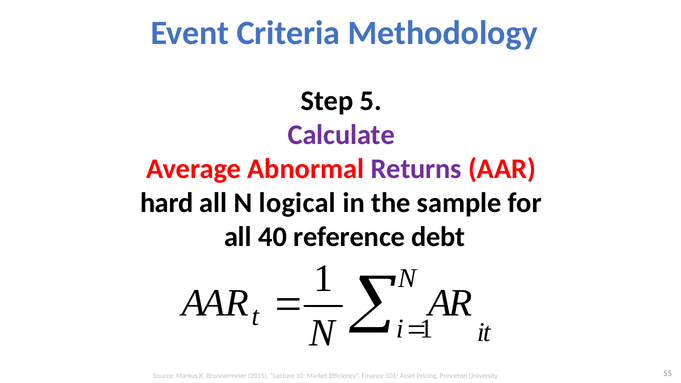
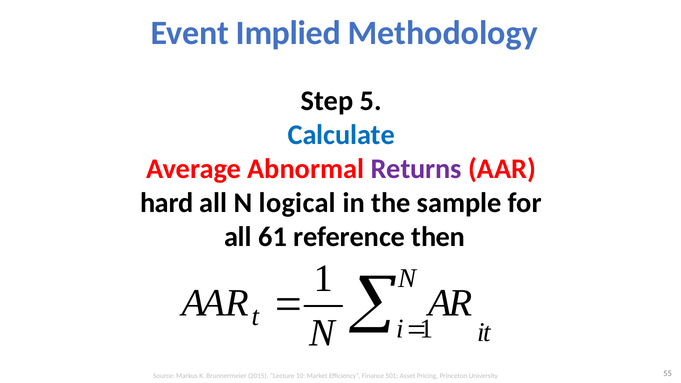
Criteria: Criteria -> Implied (288, 33)
Calculate colour: purple -> blue (341, 135)
40: 40 -> 61 (273, 237)
debt: debt -> then (438, 237)
